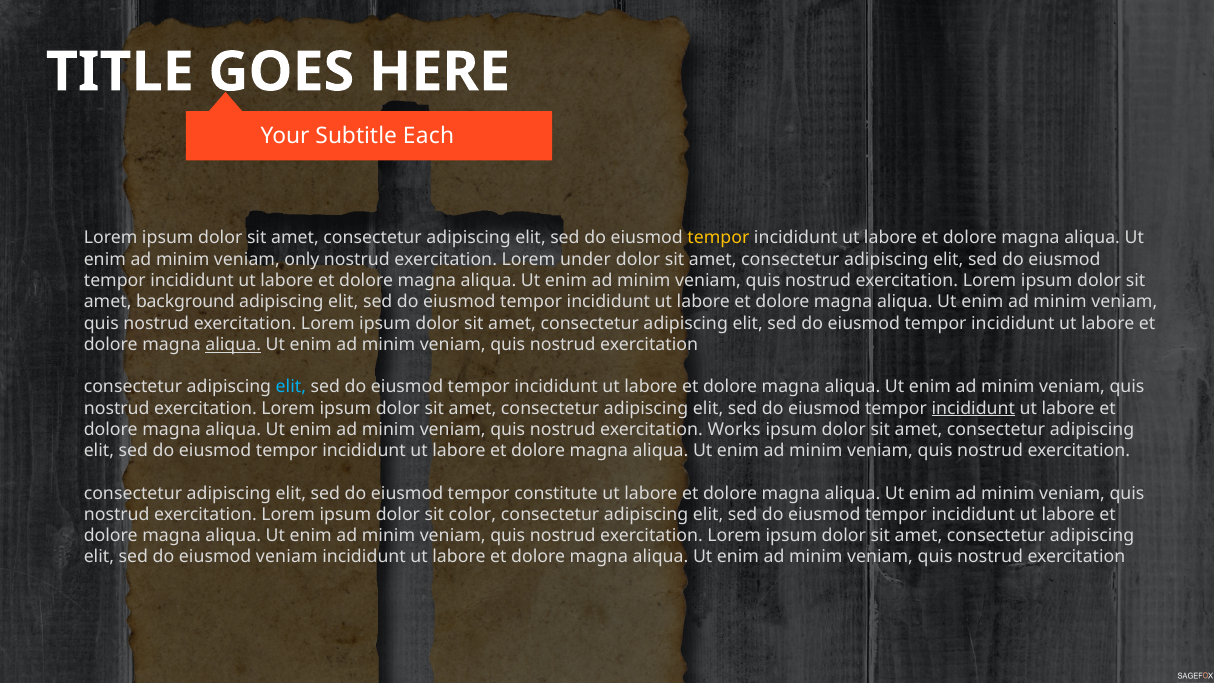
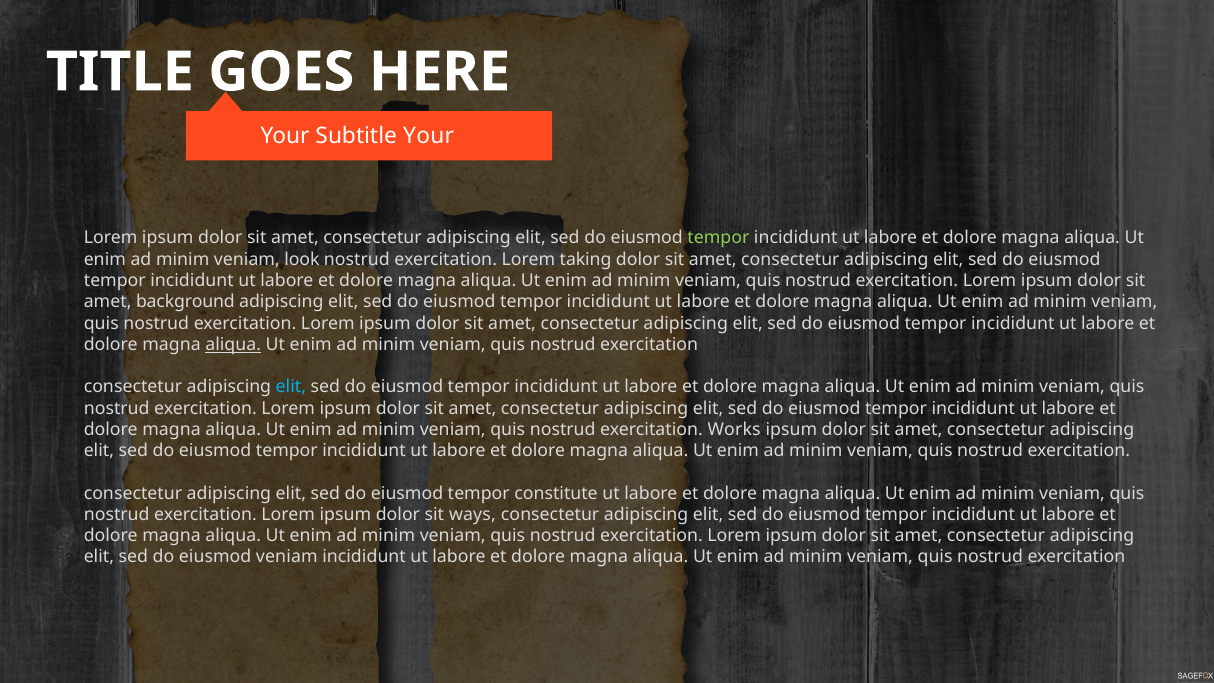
Subtitle Each: Each -> Your (429, 136)
tempor colour: yellow -> light green (718, 238)
only: only -> look (302, 259)
under: under -> taking (586, 259)
incididunt underline: present -> none (973, 408)
color: color -> ways (472, 514)
